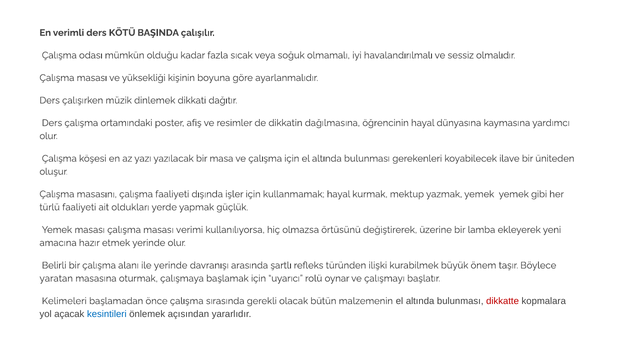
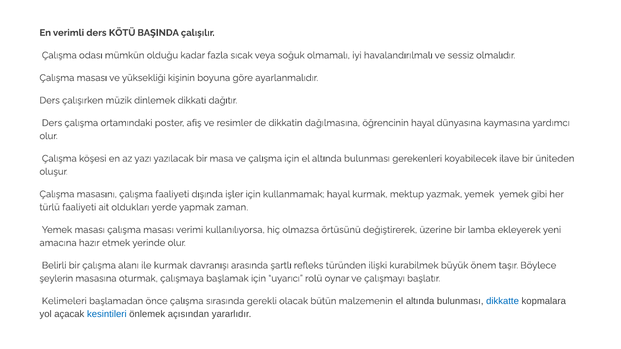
güçlük: güçlük -> zaman (232, 207)
ile yerinde: yerinde -> kurmak (171, 266)
yaratan: yaratan -> şeylerin (56, 279)
dikkatte colour: red -> blue (503, 301)
